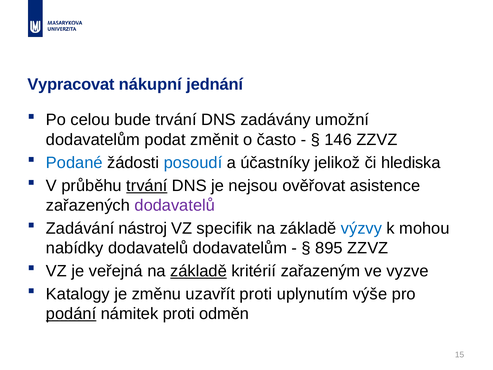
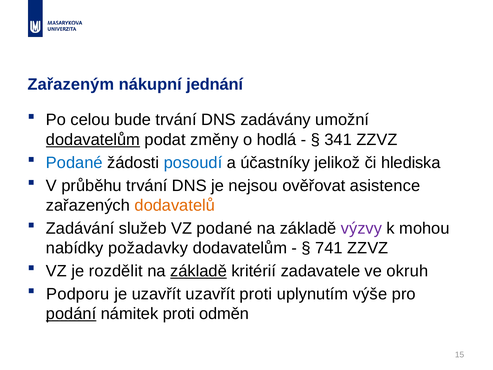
Vypracovat: Vypracovat -> Zařazeným (71, 84)
dodavatelům underline: none -> present (93, 140)
změnit: změnit -> změny (214, 140)
často: často -> hodlá (277, 140)
146: 146 -> 341 (338, 140)
trvání underline: present -> none (147, 186)
dodavatelů colour: purple -> orange (175, 205)
nástroj: nástroj -> služeb (143, 228)
VZ specifik: specifik -> podané (224, 228)
výzvy colour: blue -> purple (361, 228)
nabídky dodavatelů: dodavatelů -> požadavky (148, 248)
895: 895 -> 741 (329, 248)
veřejná: veřejná -> rozdělit (116, 271)
zařazeným: zařazeným -> zadavatele (320, 271)
vyzve: vyzve -> okruh (408, 271)
Katalogy: Katalogy -> Podporu (78, 294)
je změnu: změnu -> uzavřít (156, 294)
